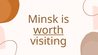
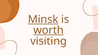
Minsk underline: none -> present (43, 19)
